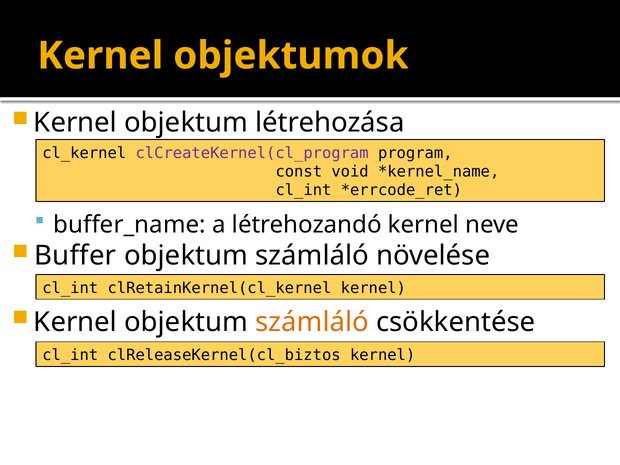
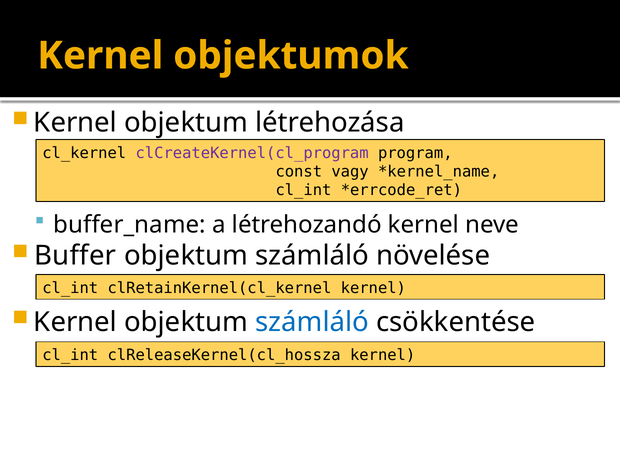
void: void -> vagy (350, 172)
számláló colour: orange -> blue (312, 322)
clReleaseKernel(cl_biztos: clReleaseKernel(cl_biztos -> clReleaseKernel(cl_hossza (224, 355)
